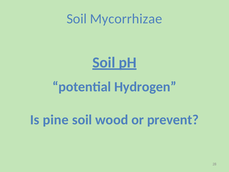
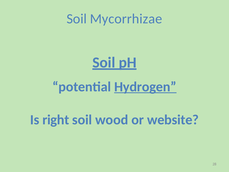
Hydrogen underline: none -> present (145, 87)
pine: pine -> right (56, 120)
prevent: prevent -> website (173, 120)
